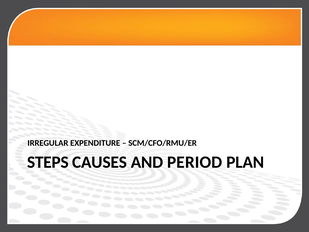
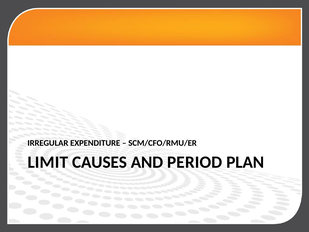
STEPS: STEPS -> LIMIT (48, 162)
